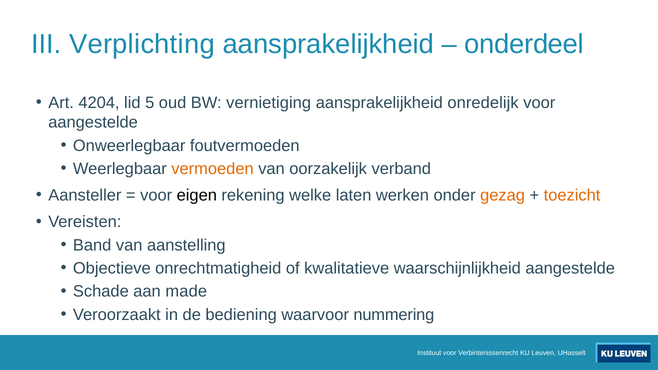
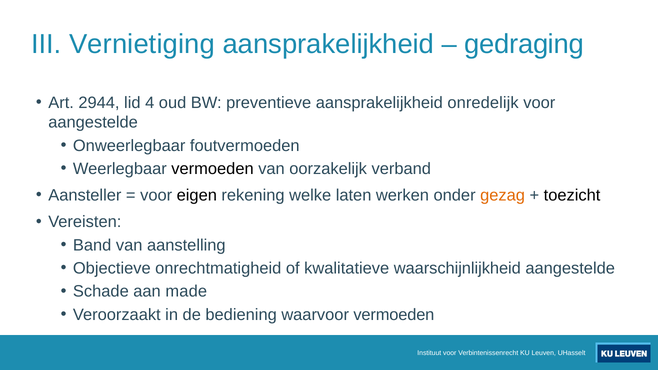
Verplichting: Verplichting -> Vernietiging (142, 44)
onderdeel: onderdeel -> gedraging (524, 44)
4204: 4204 -> 2944 (99, 103)
5: 5 -> 4 (150, 103)
vernietiging: vernietiging -> preventieve (269, 103)
vermoeden colour: orange -> black (213, 169)
toezicht colour: orange -> black (572, 196)
waarvoor nummering: nummering -> vermoeden (394, 315)
